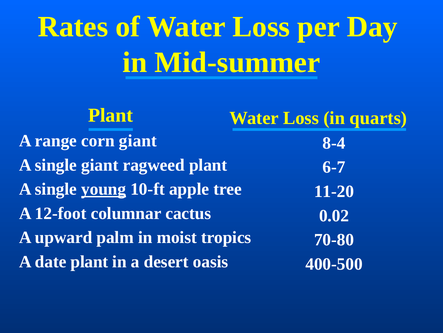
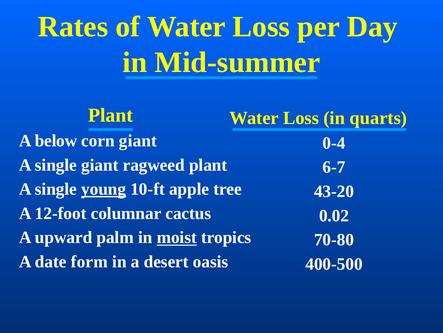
range: range -> below (56, 141)
8-4: 8-4 -> 0-4 (334, 143)
11-20: 11-20 -> 43-20 (334, 191)
moist underline: none -> present (177, 237)
date plant: plant -> form (89, 261)
